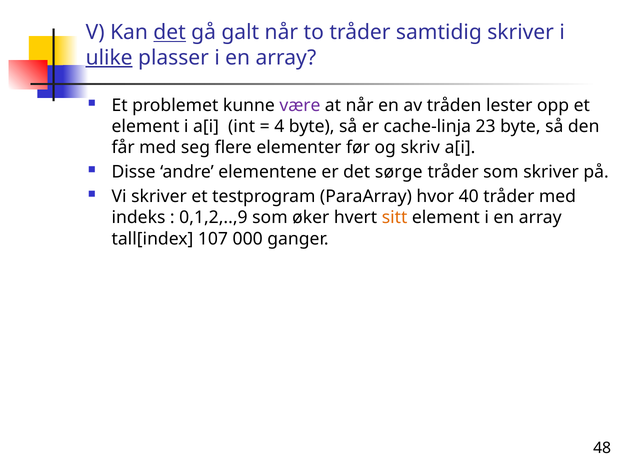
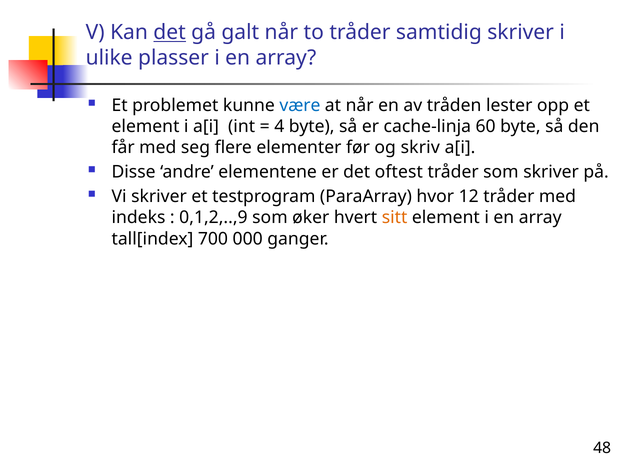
ulike underline: present -> none (109, 58)
være colour: purple -> blue (300, 106)
23: 23 -> 60 (486, 127)
sørge: sørge -> oftest (399, 172)
40: 40 -> 12 (469, 197)
107: 107 -> 700 (213, 239)
